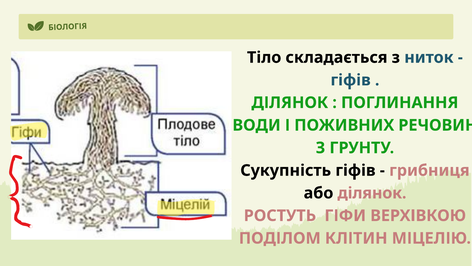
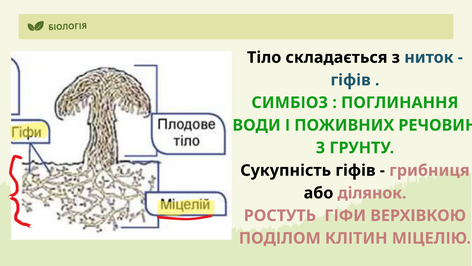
ДІЛЯНОК: ДІЛЯНОК -> СИМБІОЗ (290, 102)
